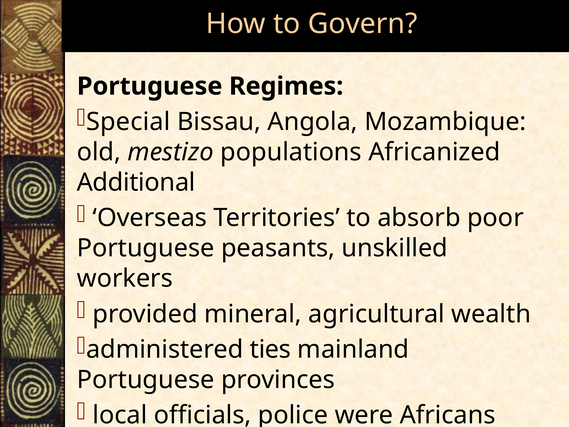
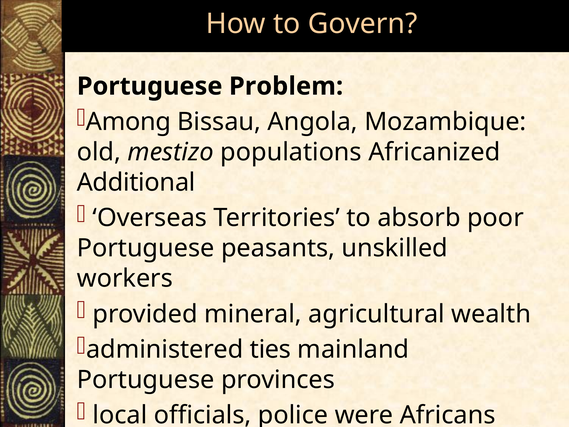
Regimes: Regimes -> Problem (286, 86)
Special: Special -> Among (128, 122)
